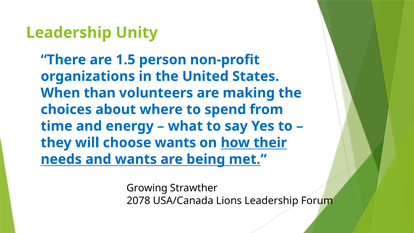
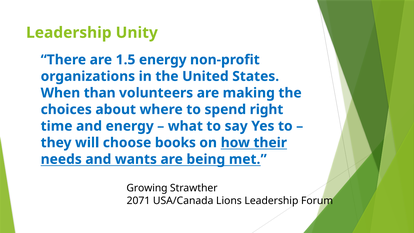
1.5 person: person -> energy (163, 60)
from: from -> right (266, 109)
choose wants: wants -> books (175, 143)
2078: 2078 -> 2071 (138, 201)
